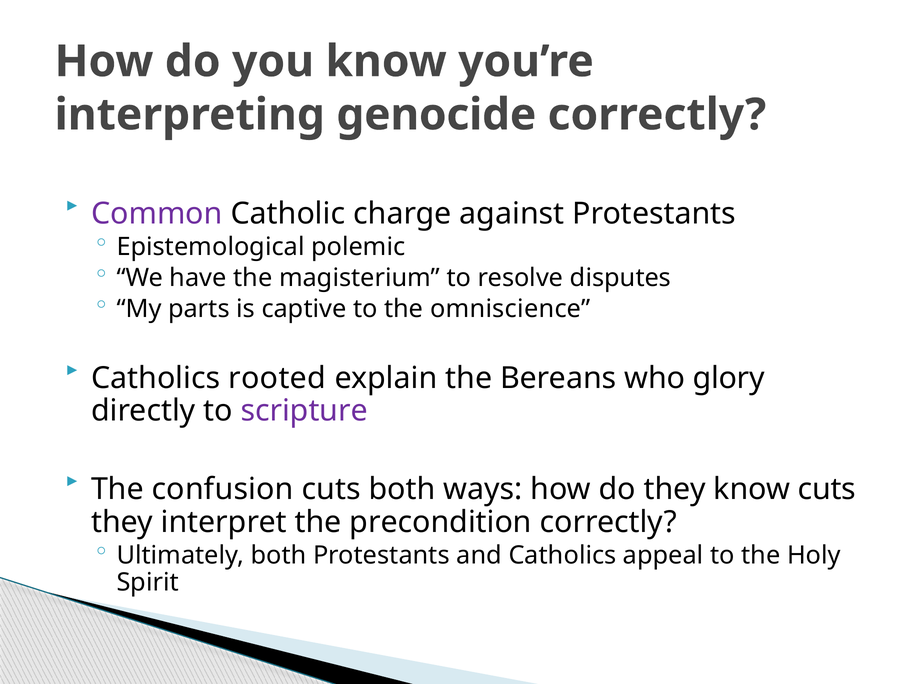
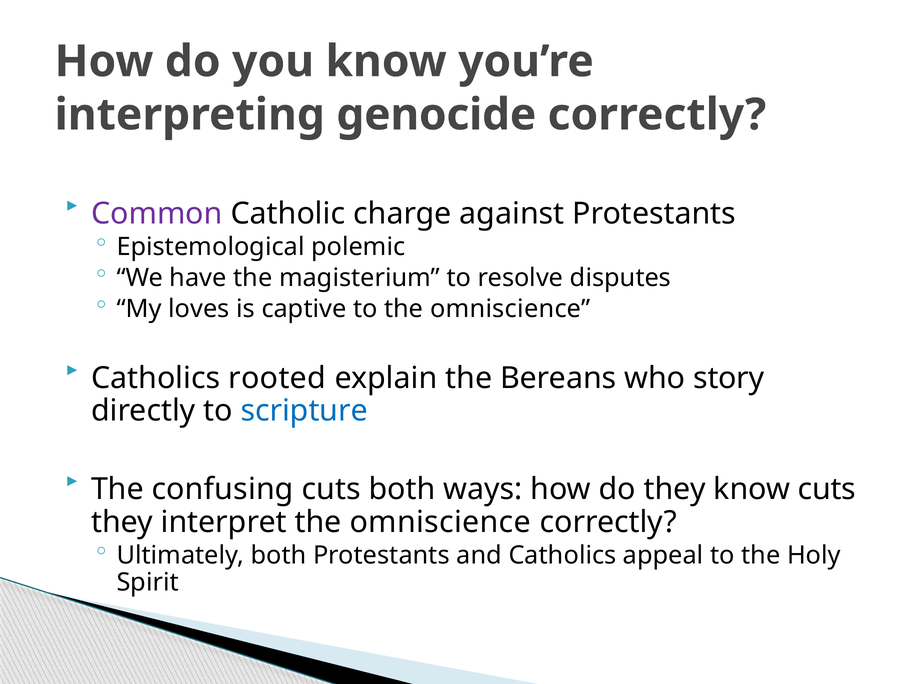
parts: parts -> loves (199, 309)
glory: glory -> story (729, 378)
scripture colour: purple -> blue (304, 411)
confusion: confusion -> confusing (223, 489)
interpret the precondition: precondition -> omniscience (440, 522)
